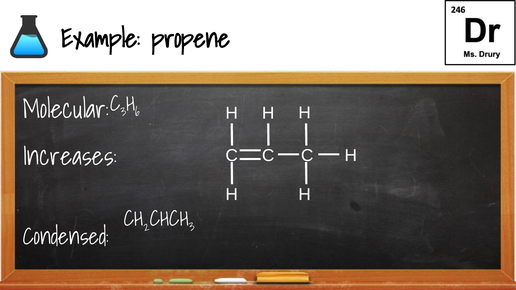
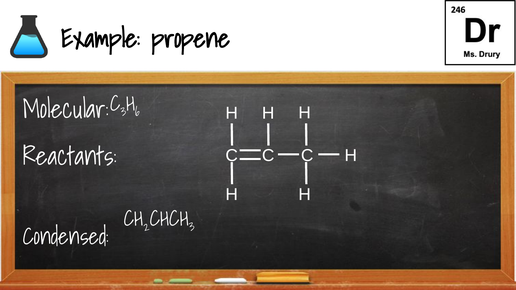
Increases: Increases -> Reactants (70, 157)
